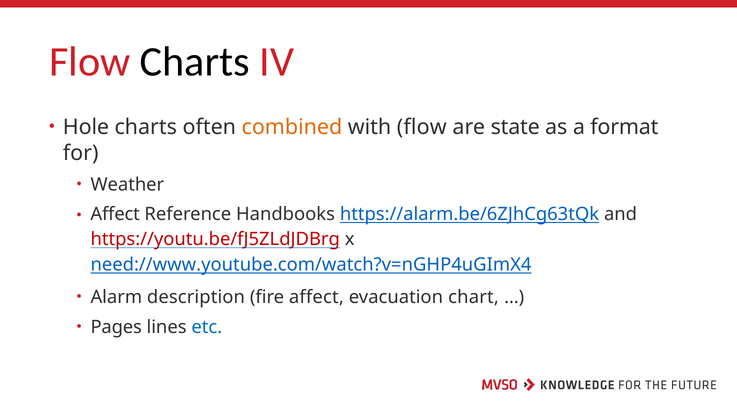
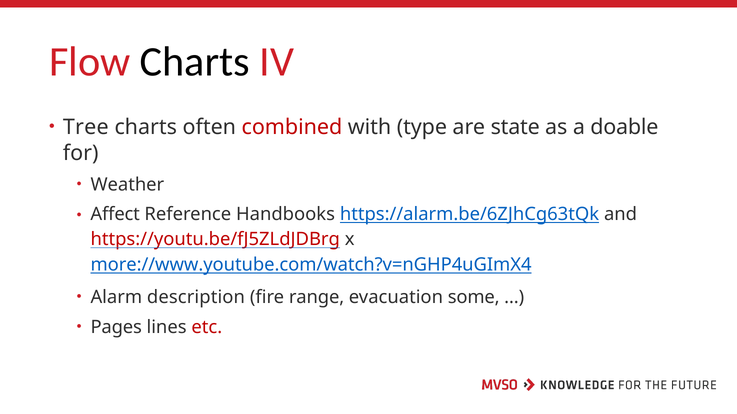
Hole: Hole -> Tree (86, 128)
combined colour: orange -> red (292, 128)
with flow: flow -> type (422, 128)
format: format -> doable (624, 128)
need://www.youtube.com/watch?v=nGHP4uGImX4: need://www.youtube.com/watch?v=nGHP4uGImX4 -> more://www.youtube.com/watch?v=nGHP4uGImX4 (311, 265)
fire affect: affect -> range (317, 298)
chart: chart -> some (474, 298)
etc colour: blue -> red (207, 328)
